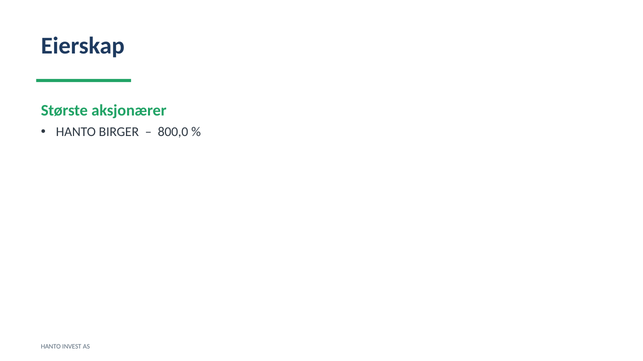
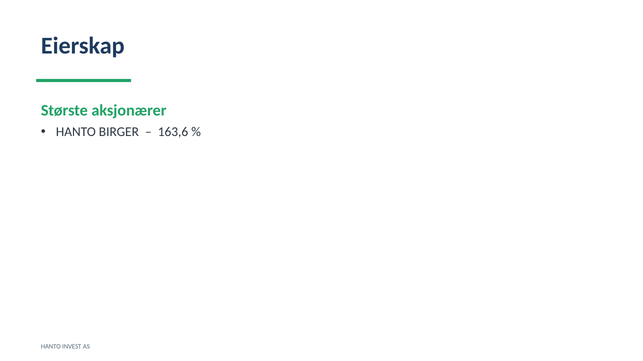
800,0: 800,0 -> 163,6 (173, 132)
